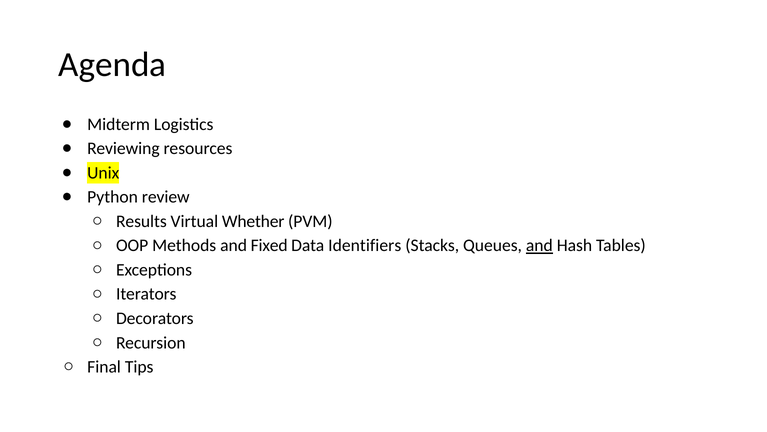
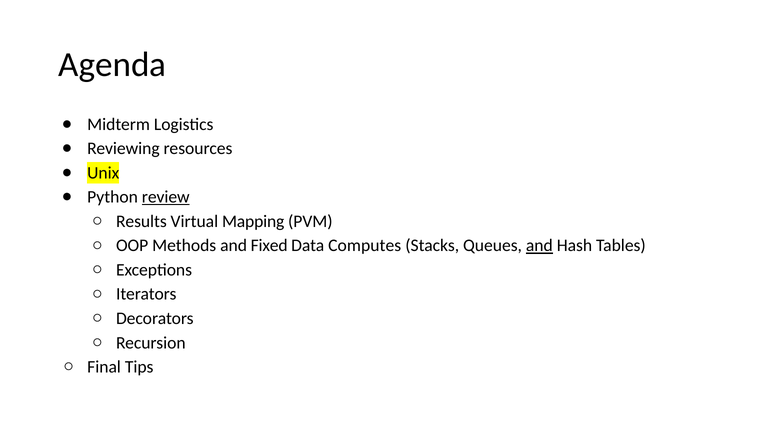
review underline: none -> present (166, 197)
Whether: Whether -> Mapping (253, 221)
Identifiers: Identifiers -> Computes (365, 245)
